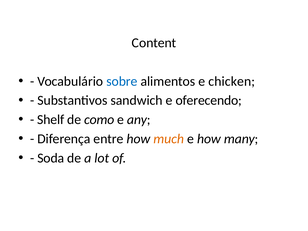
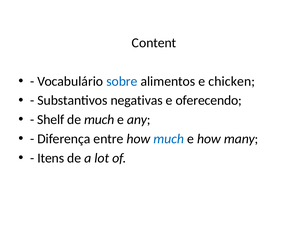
sandwich: sandwich -> negativas (137, 100)
de como: como -> much (99, 120)
much colour: orange -> blue (169, 139)
Soda: Soda -> Itens (51, 158)
